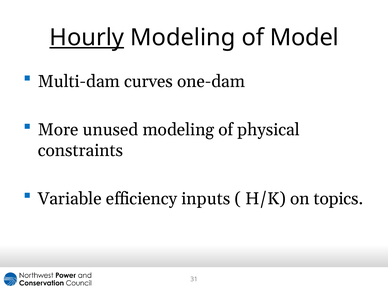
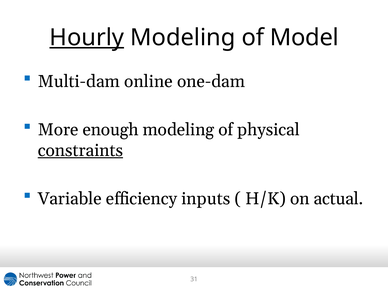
curves: curves -> online (148, 81)
unused: unused -> enough (111, 130)
constraints underline: none -> present (80, 150)
topics: topics -> actual (339, 199)
